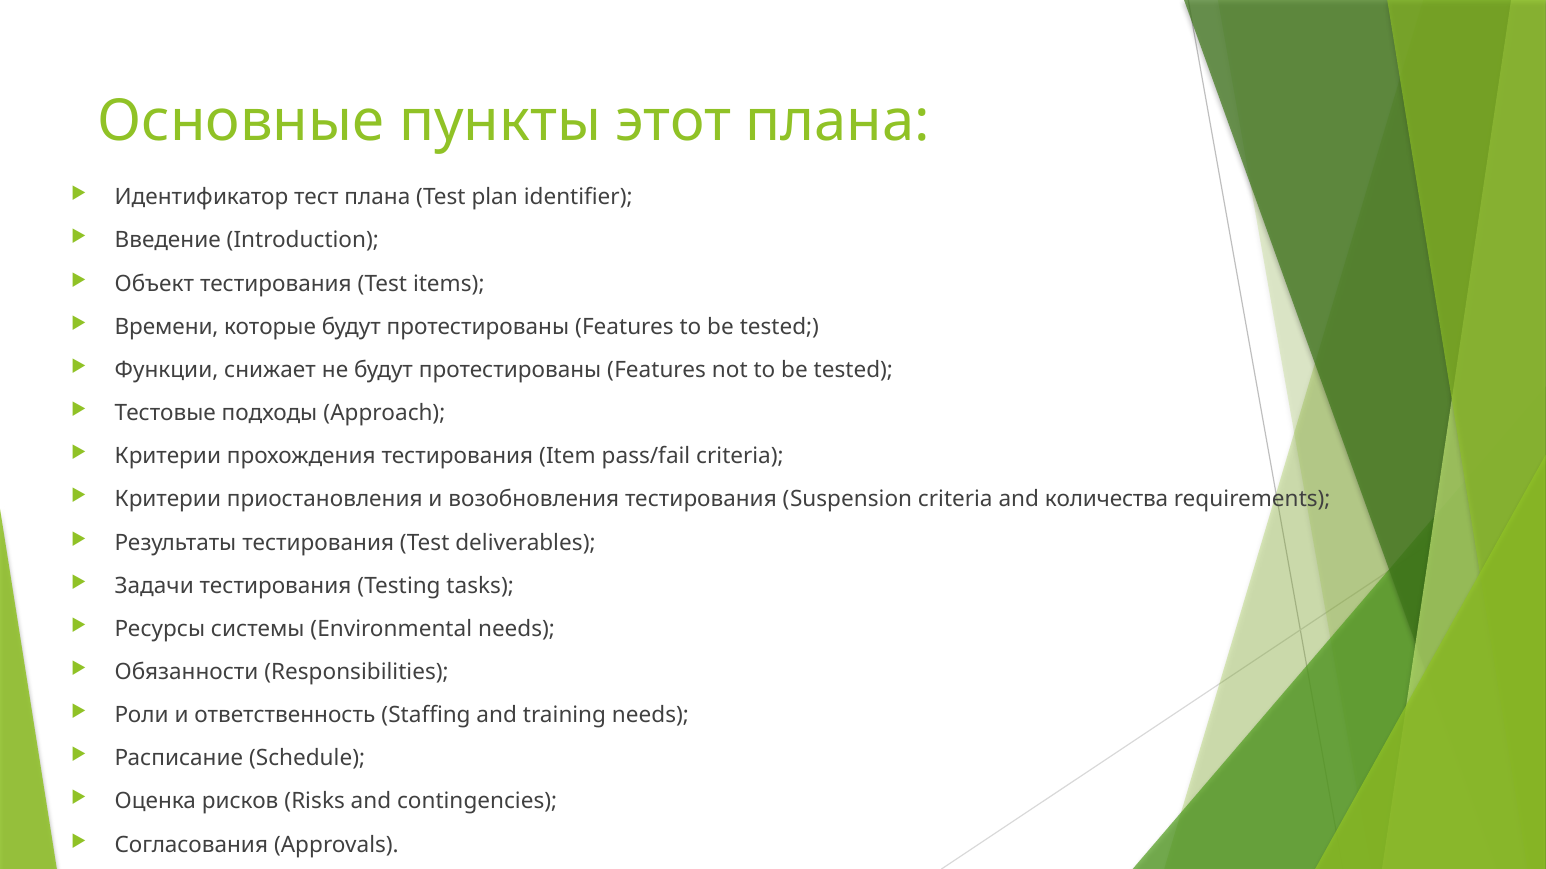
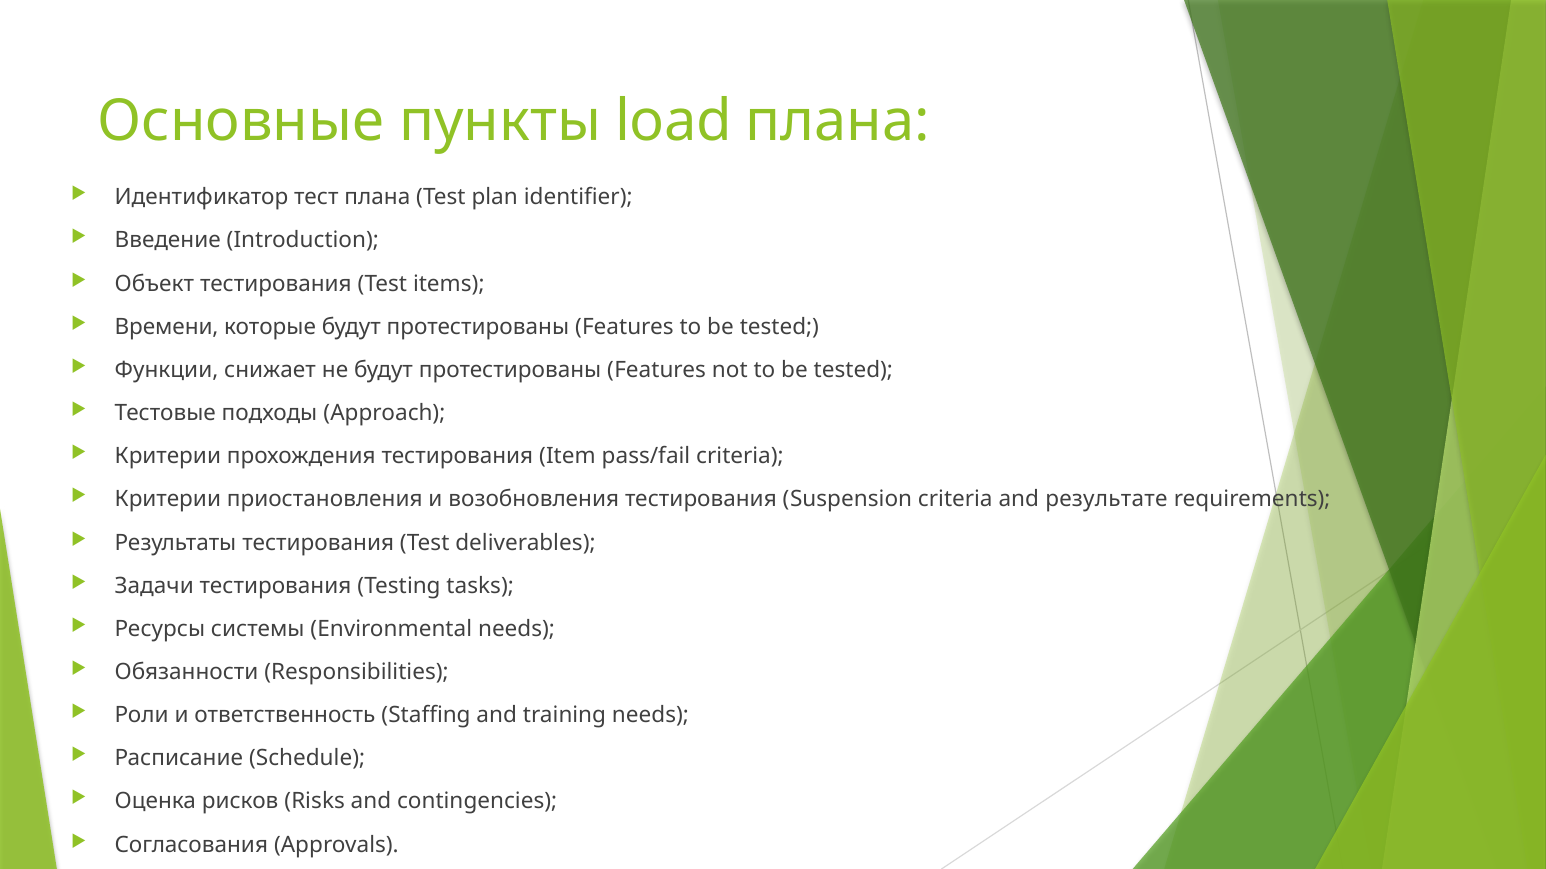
этот: этот -> load (673, 122)
количества: количества -> результате (1106, 500)
